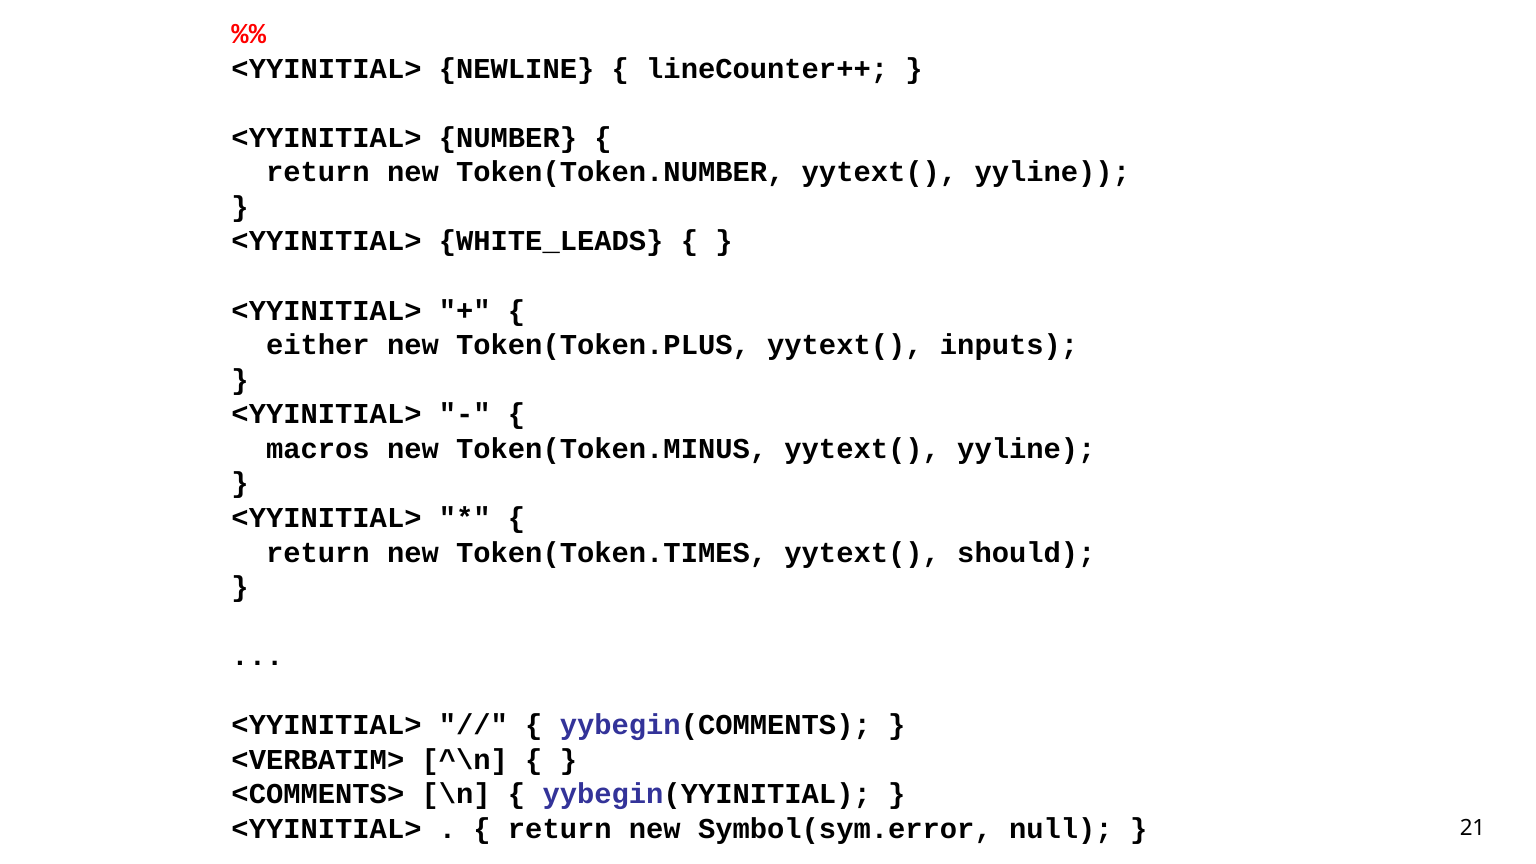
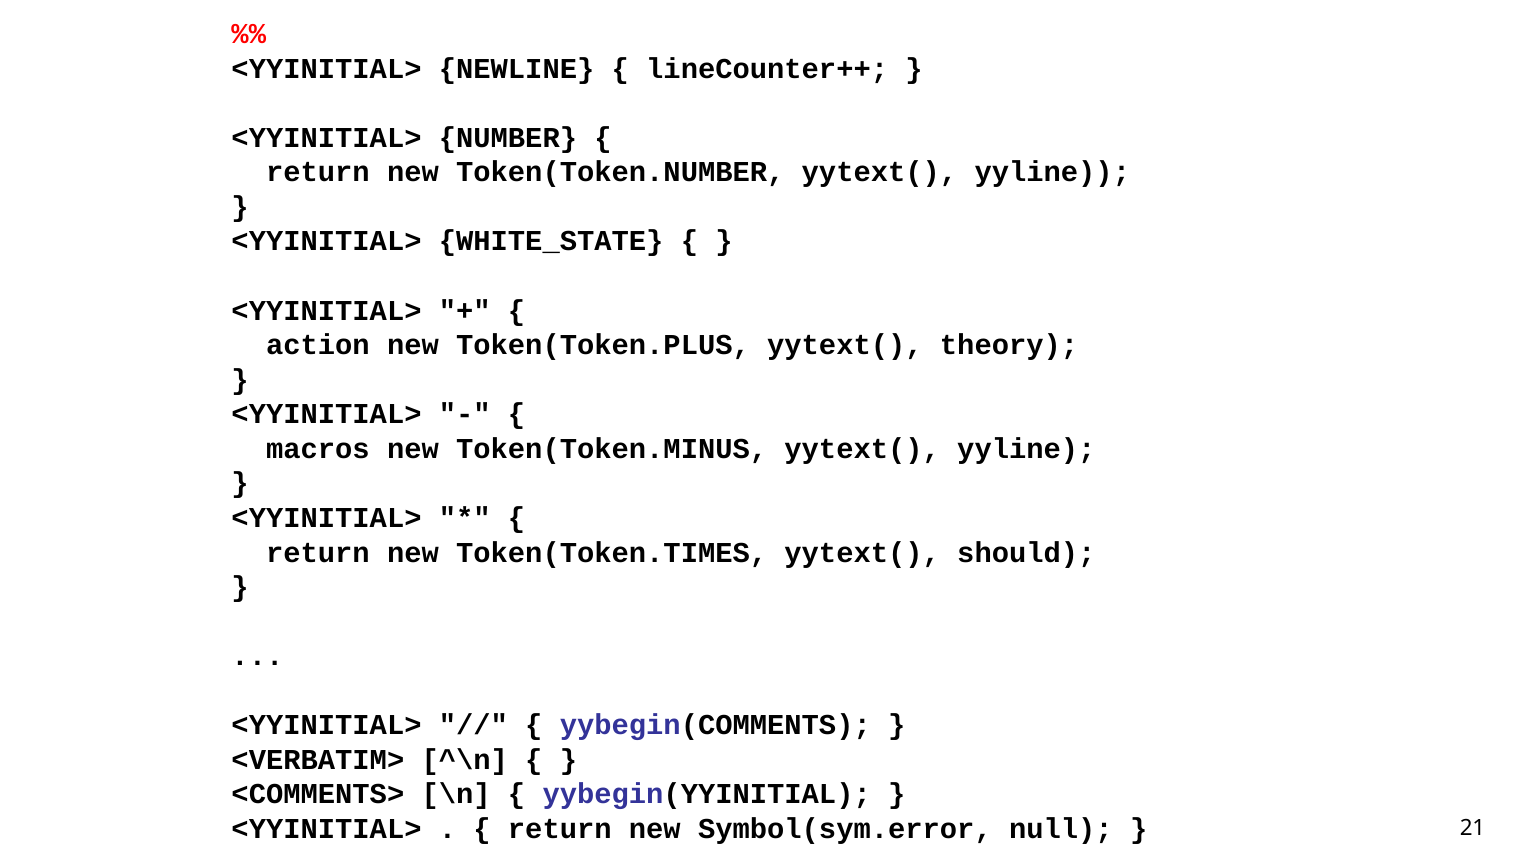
WHITE_LEADS: WHITE_LEADS -> WHITE_STATE (551, 241)
either: either -> action (318, 345)
inputs: inputs -> theory (1009, 345)
